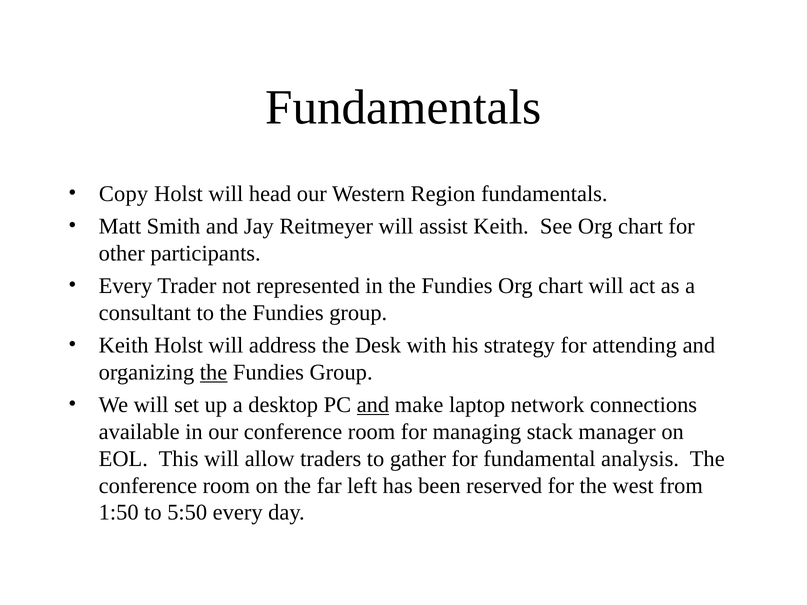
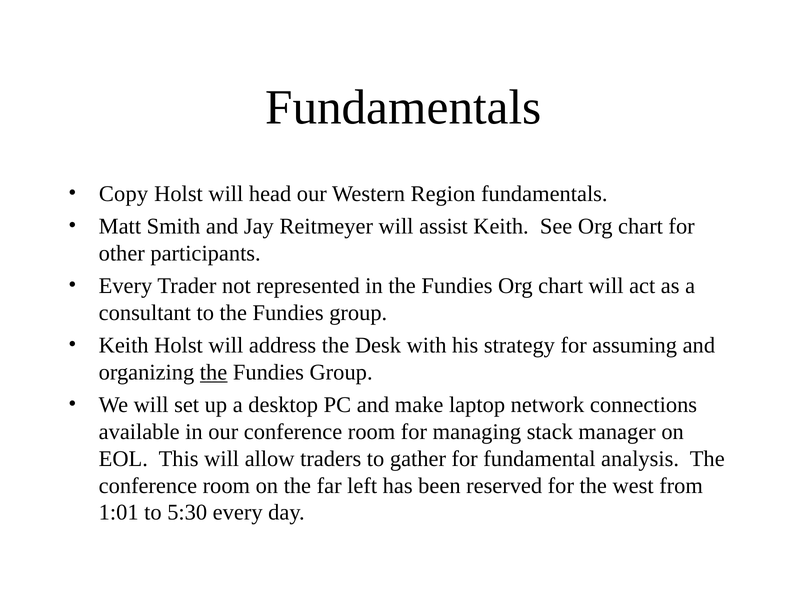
attending: attending -> assuming (635, 346)
and underline: present -> none (373, 405)
1:50: 1:50 -> 1:01 (119, 513)
5:50: 5:50 -> 5:30 (187, 513)
